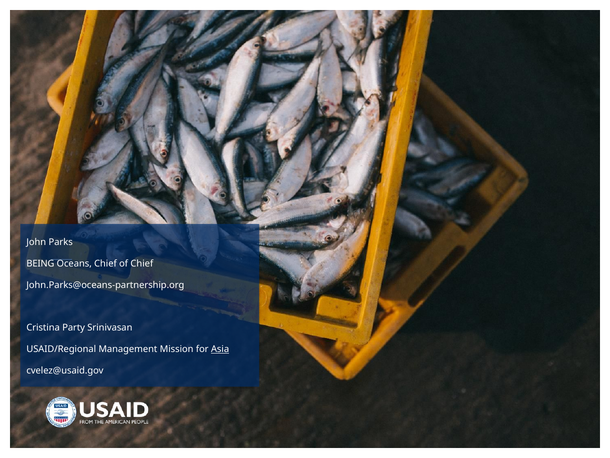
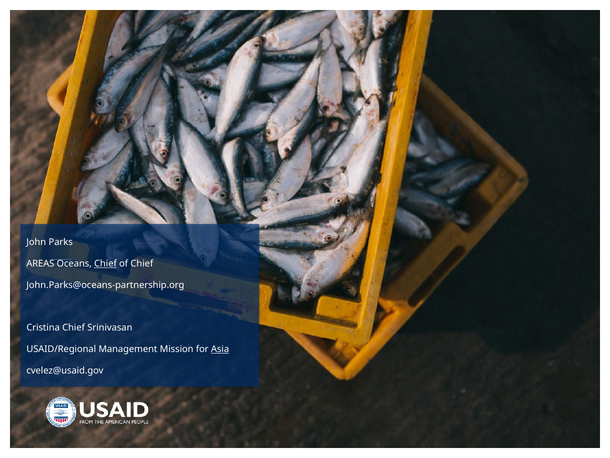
BEING: BEING -> AREAS (40, 263)
Chief underline: none -> present (105, 263)
Cristina Party: Party -> Chief (74, 327)
